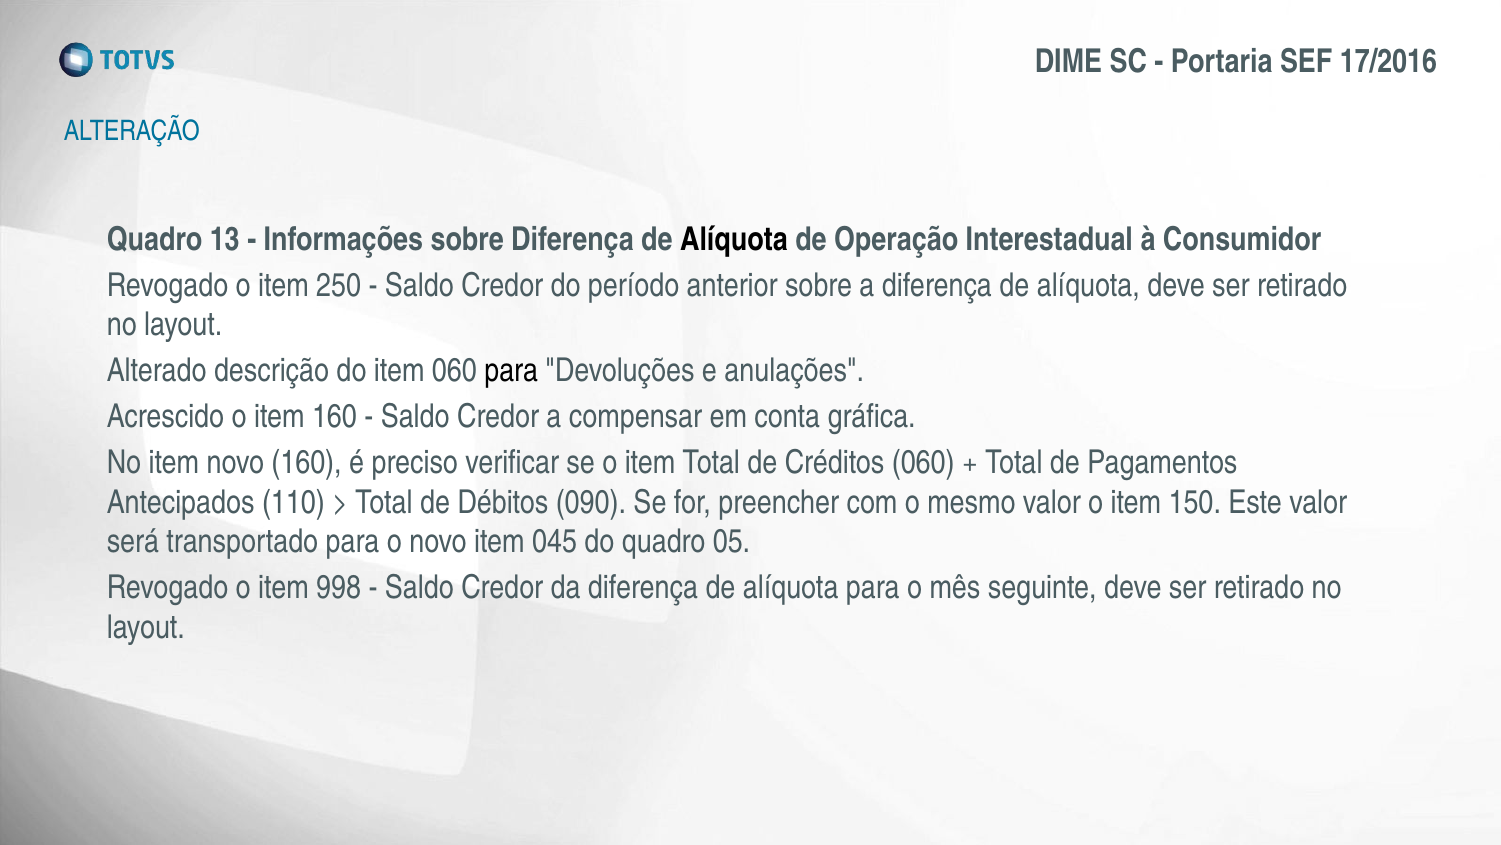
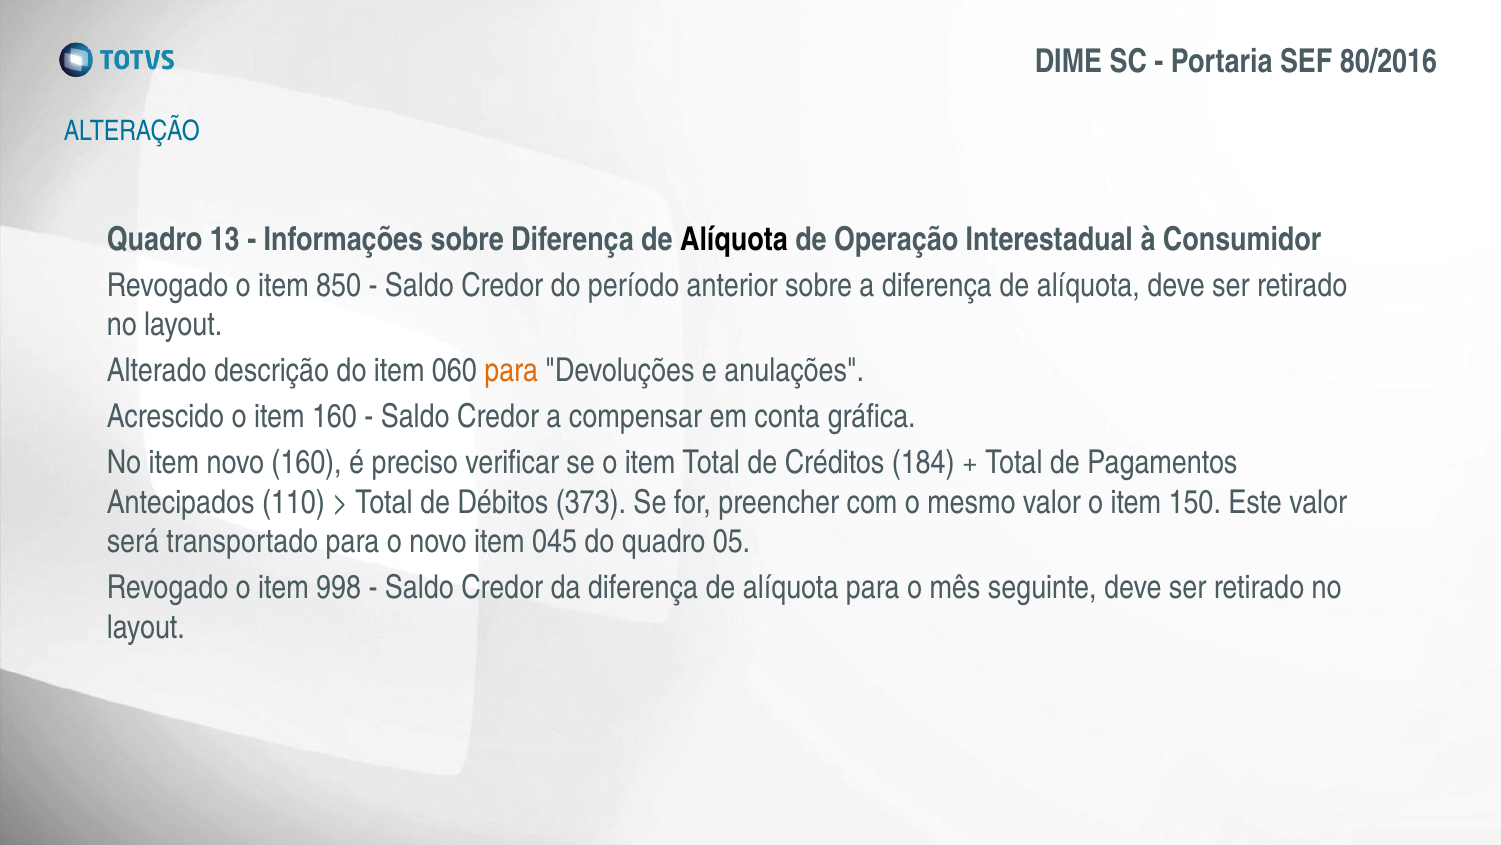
17/2016: 17/2016 -> 80/2016 (1389, 61)
250: 250 -> 850 (339, 285)
para colour: black -> orange (511, 371)
Créditos 060: 060 -> 184 (923, 463)
090: 090 -> 373 (591, 502)
